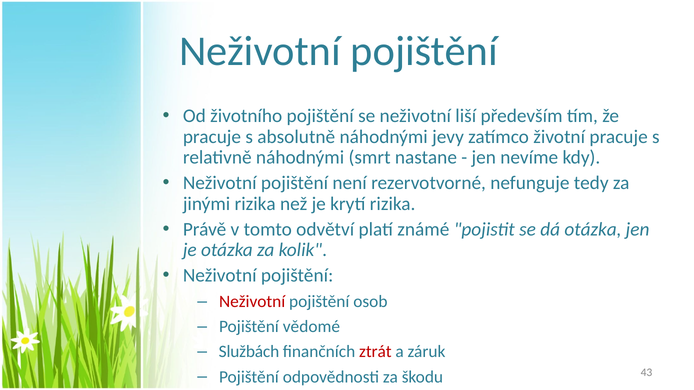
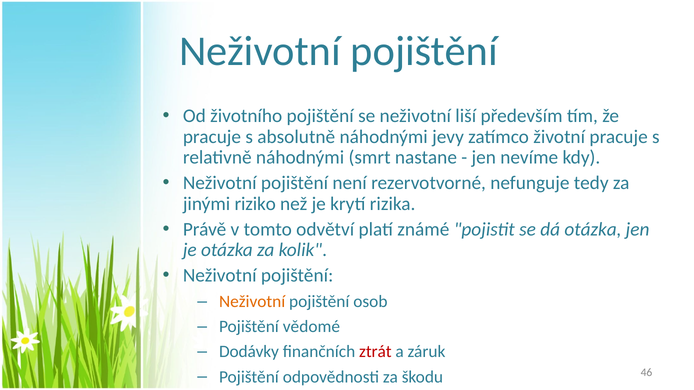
jinými rizika: rizika -> riziko (255, 204)
Neživotní colour: red -> orange (252, 302)
Službách: Službách -> Dodávky (249, 352)
43: 43 -> 46 (646, 373)
